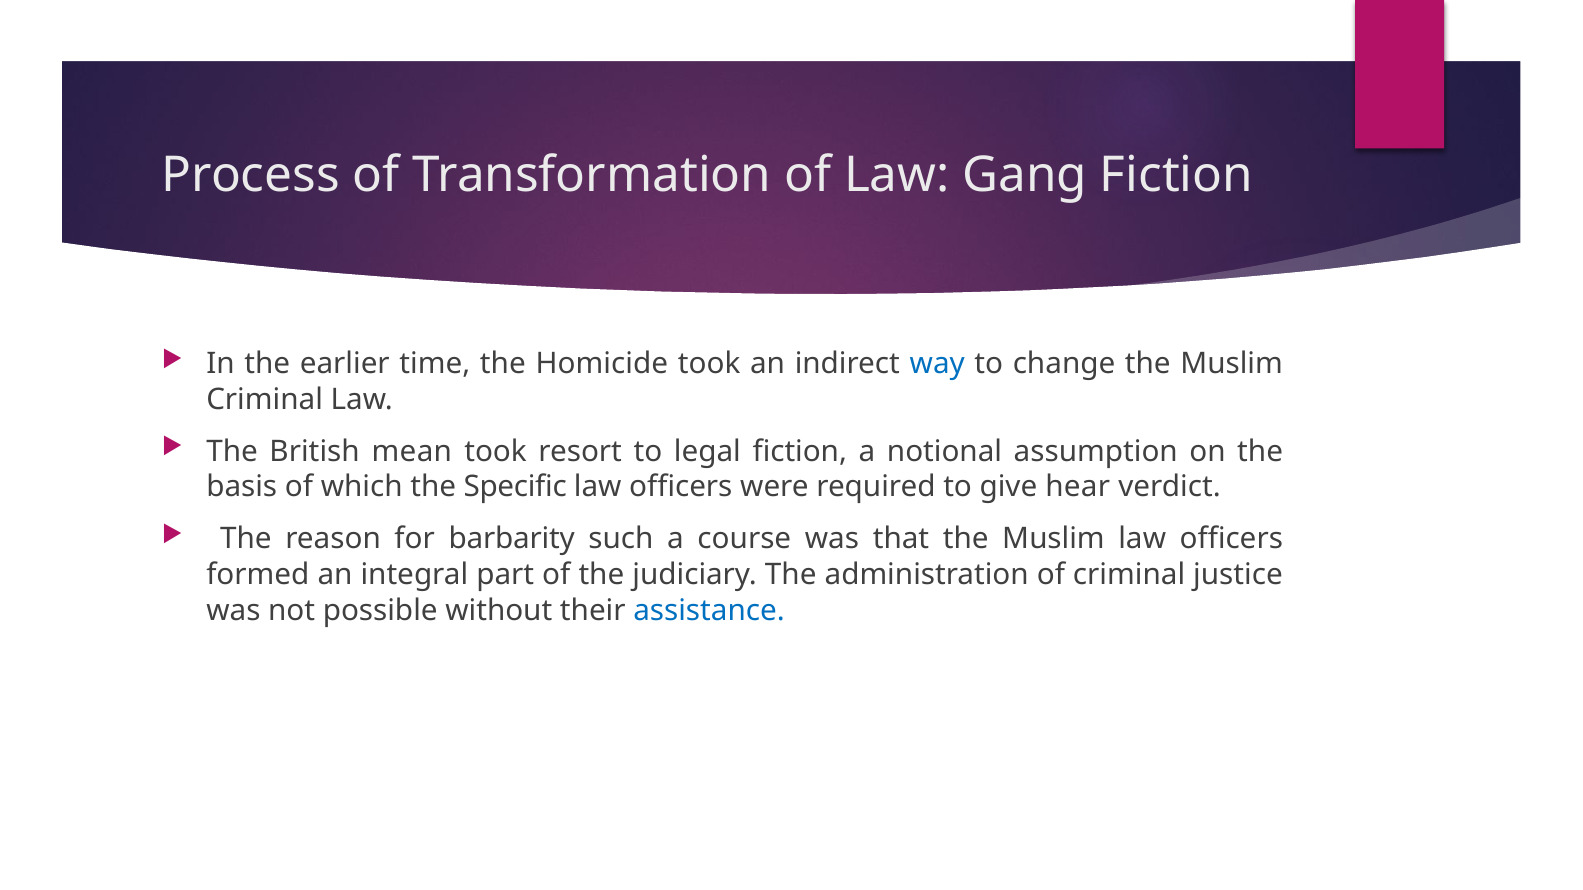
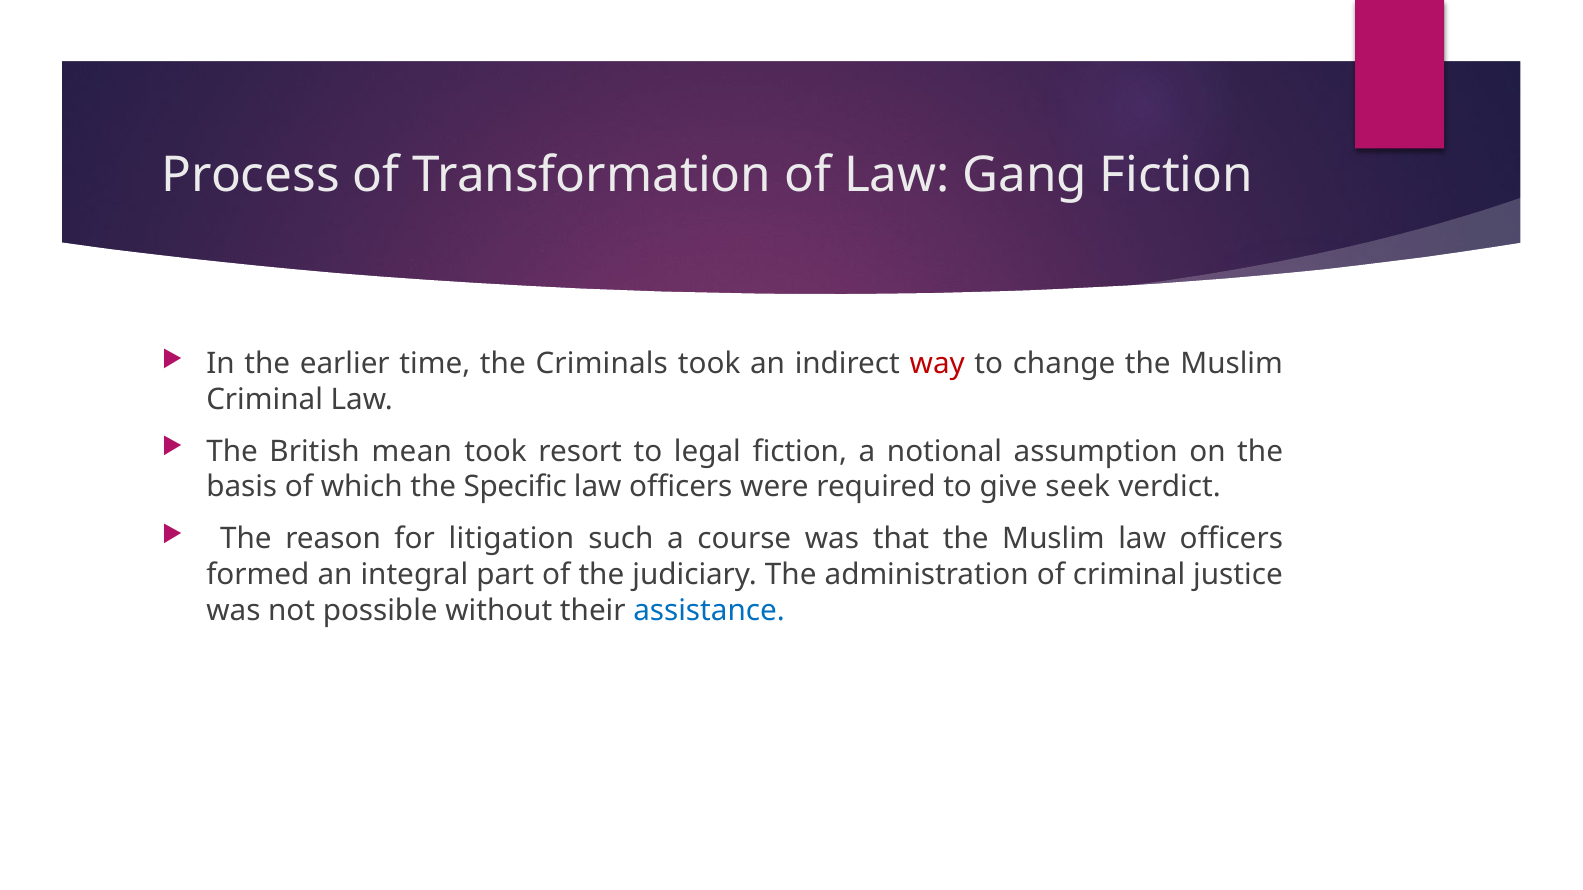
Homicide: Homicide -> Criminals (602, 364)
way colour: blue -> red (937, 364)
hear: hear -> seek (1078, 487)
barbarity: barbarity -> litigation (511, 539)
